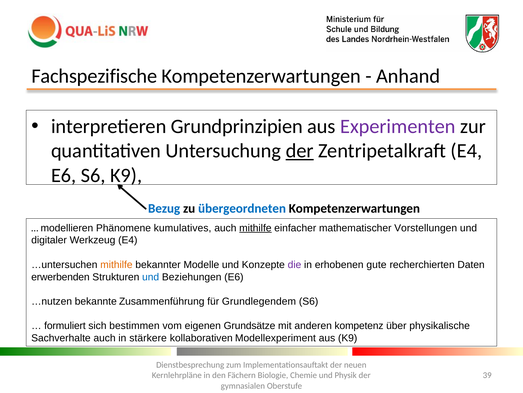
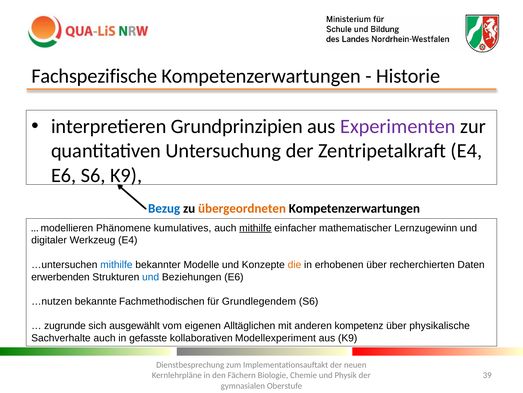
Anhand: Anhand -> Historie (408, 76)
der underline: present -> none (300, 151)
übergeordneten colour: blue -> orange (242, 208)
Vorstellungen: Vorstellungen -> Lernzugewinn (426, 228)
mithilfe colour: orange -> blue (116, 264)
die colour: purple -> orange (294, 264)
erhobenen gute: gute -> über (377, 264)
Zusammenführung: Zusammenführung -> Fachmethodischen (162, 301)
formuliert: formuliert -> zugrunde (65, 325)
bestimmen: bestimmen -> ausgewählt (135, 325)
Grundsätze: Grundsätze -> Alltäglichen (249, 325)
stärkere: stärkere -> gefasste (148, 338)
